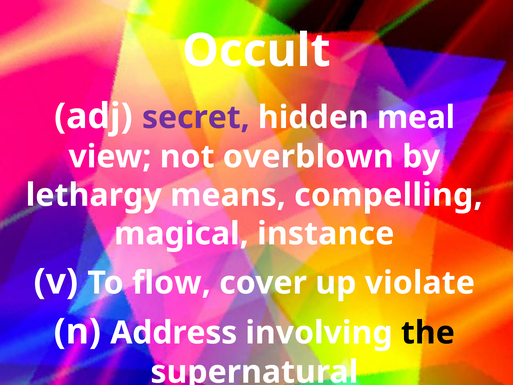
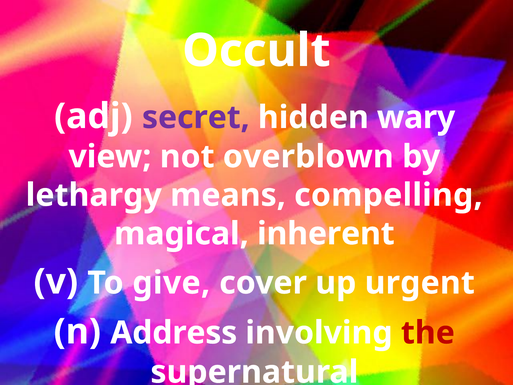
meal: meal -> wary (416, 117)
instance: instance -> inherent (326, 234)
flow: flow -> give (171, 283)
violate: violate -> urgent (420, 283)
the colour: black -> red (428, 333)
